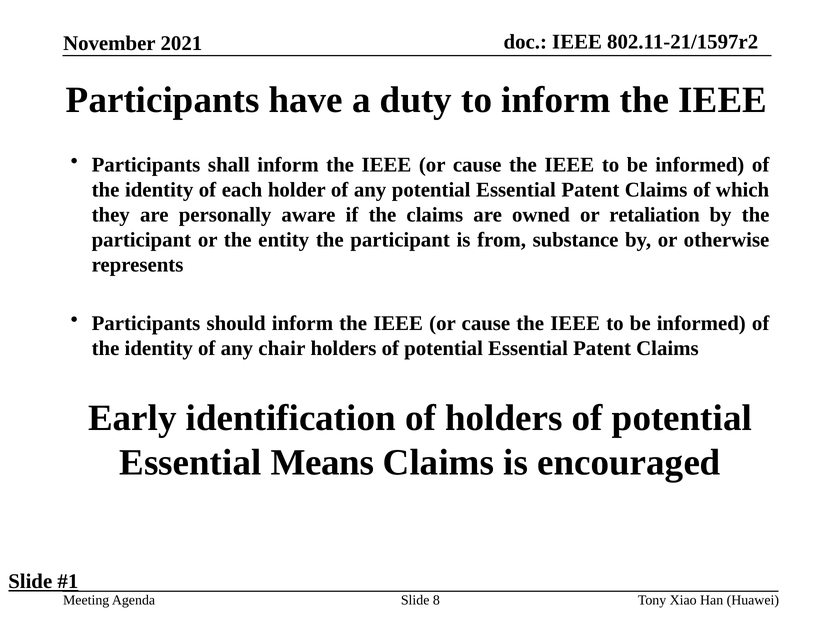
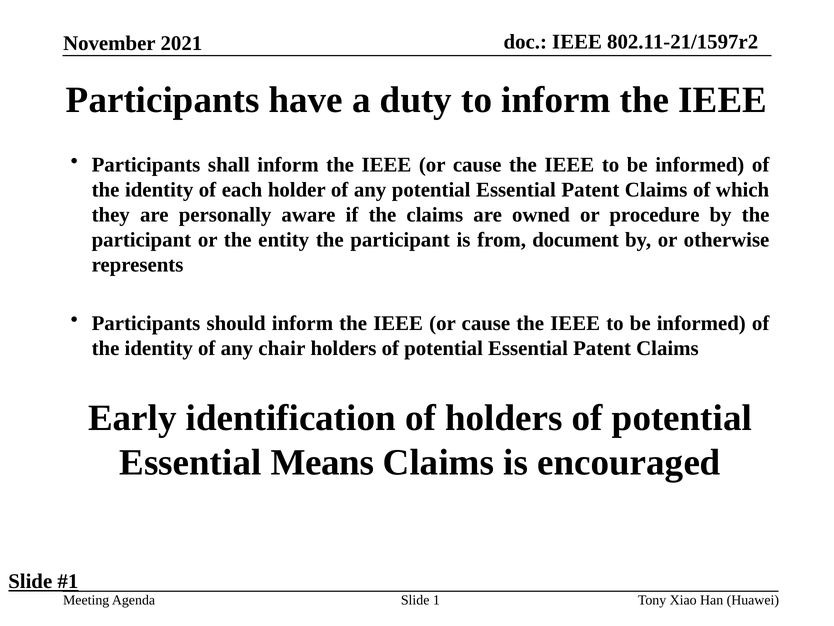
retaliation: retaliation -> procedure (655, 215)
substance: substance -> document (576, 240)
8: 8 -> 1 (436, 600)
